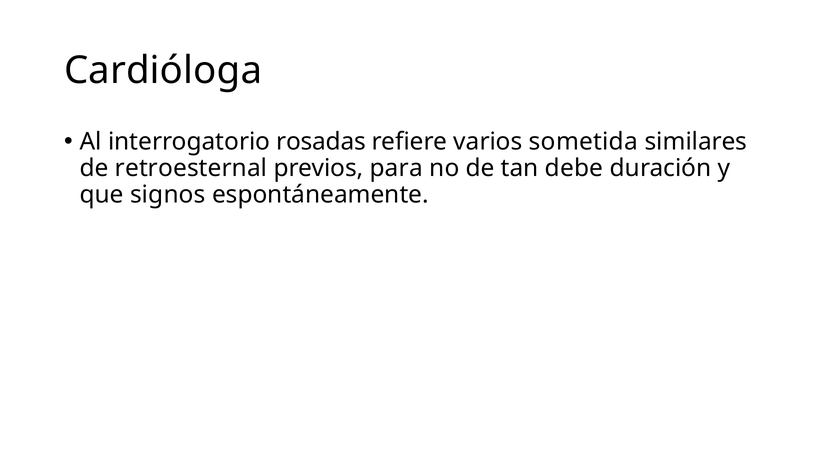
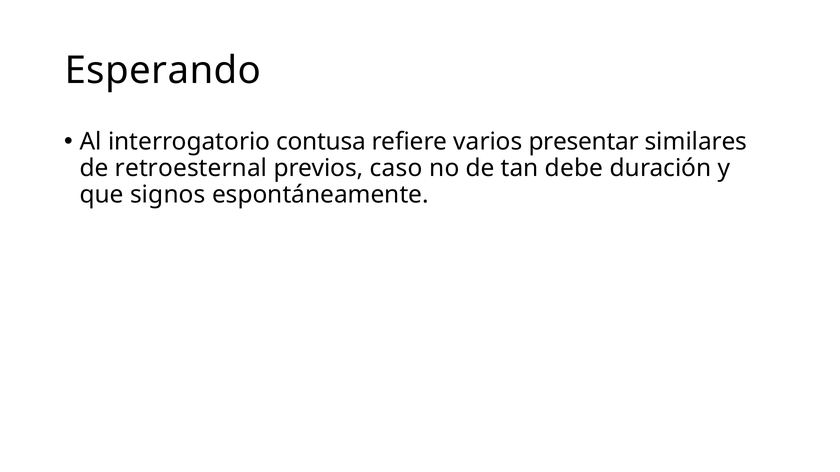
Cardióloga: Cardióloga -> Esperando (163, 71)
rosadas: rosadas -> contusa (321, 142)
sometida: sometida -> presentar (584, 142)
para: para -> caso (396, 168)
